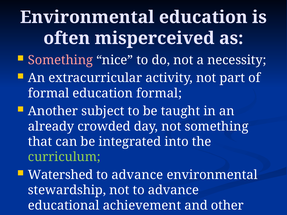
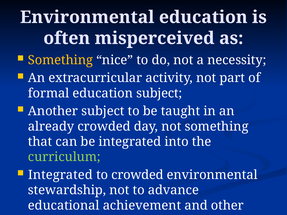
Something colour: pink -> yellow (60, 60)
education formal: formal -> subject (159, 93)
Watershed: Watershed -> Integrated (60, 175)
advance: advance -> crowded (137, 175)
